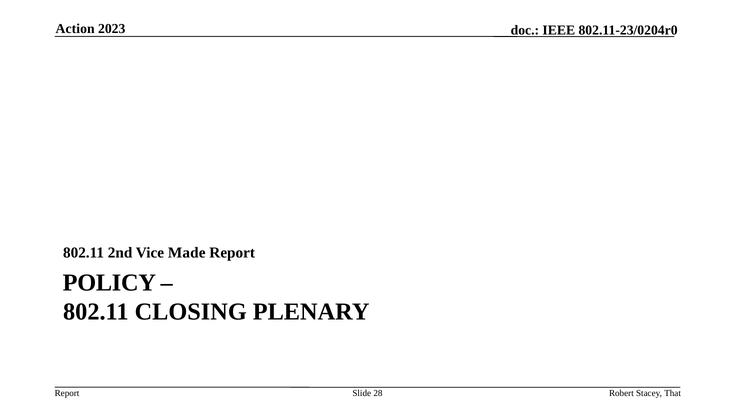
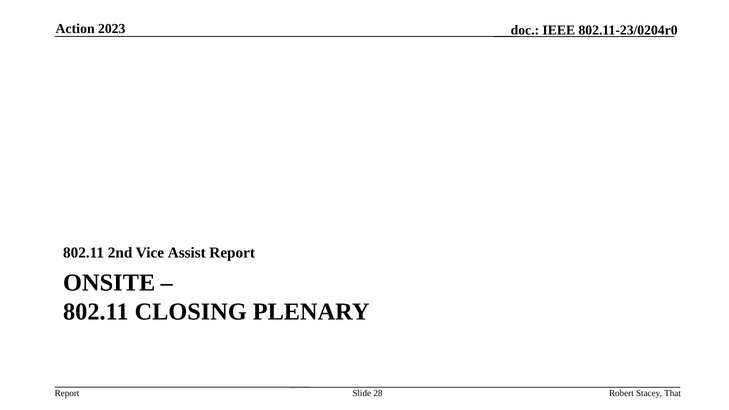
Made: Made -> Assist (187, 253)
POLICY: POLICY -> ONSITE (109, 283)
